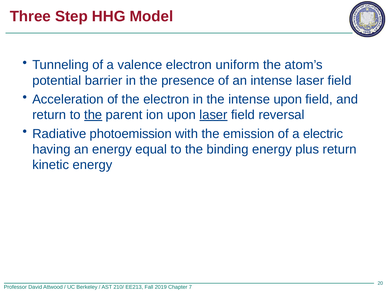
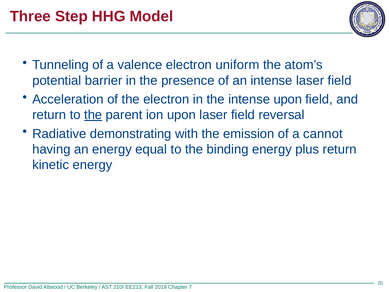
laser underline: present -> none (213, 115)
photoemission: photoemission -> demonstrating (131, 134)
electric: electric -> cannot (323, 134)
